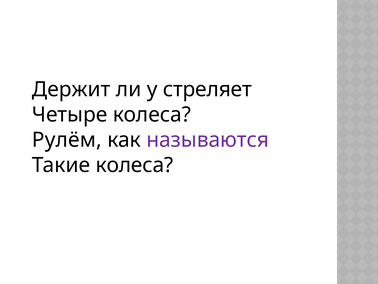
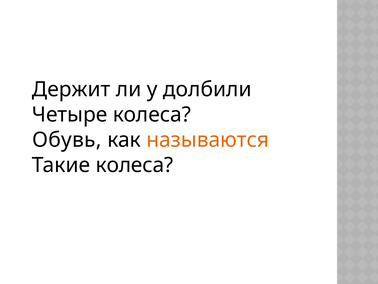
стреляет: стреляет -> долбили (207, 89)
Рулём: Рулём -> Обувь (67, 140)
называются colour: purple -> orange (208, 140)
